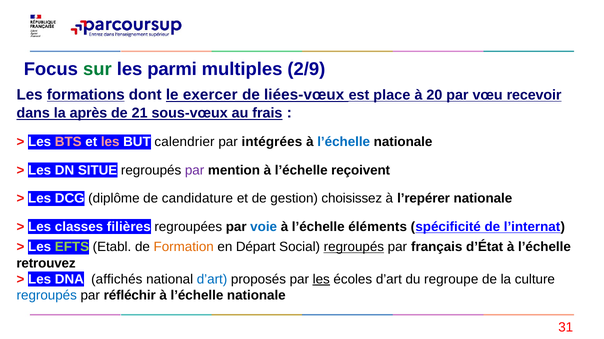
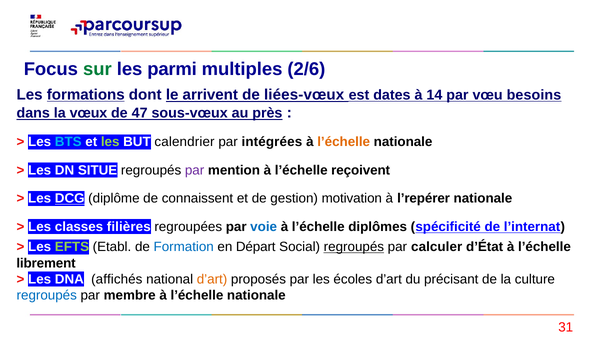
2/9: 2/9 -> 2/6 (306, 69)
exercer: exercer -> arrivent (210, 95)
place: place -> dates (392, 95)
20: 20 -> 14 (434, 95)
recevoir: recevoir -> besoins (534, 95)
après: après -> vœux (88, 113)
21: 21 -> 47 (140, 113)
frais: frais -> près (267, 113)
BTS colour: pink -> light blue (68, 142)
les colour: pink -> light green (110, 142)
l’échelle colour: blue -> orange (344, 142)
DCG underline: none -> present (70, 199)
candidature: candidature -> connaissent (198, 199)
choisissez: choisissez -> motivation (352, 199)
éléments: éléments -> diplômes (378, 227)
Formation colour: orange -> blue (184, 248)
français: français -> calculer (437, 248)
retrouvez: retrouvez -> librement (46, 264)
d’art colour: blue -> orange (212, 280)
les underline: present -> none (321, 280)
regroupe: regroupe -> précisant (451, 280)
réfléchir: réfléchir -> membre (130, 296)
